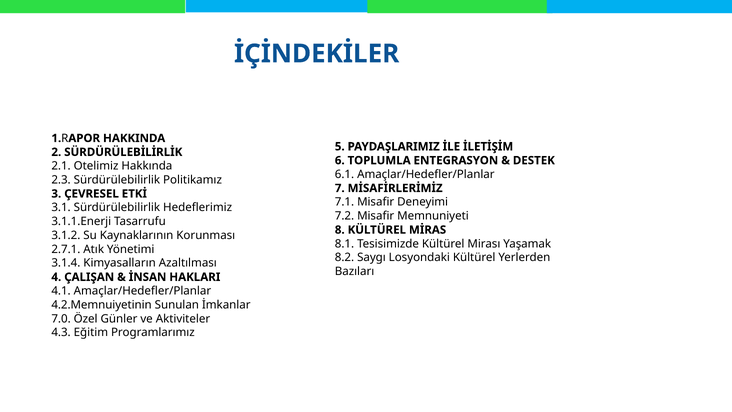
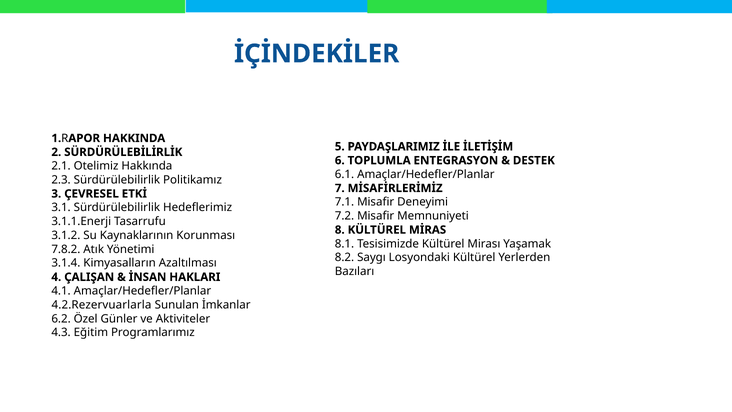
2.7.1: 2.7.1 -> 7.8.2 (66, 249)
4.2.Memnuiyetinin: 4.2.Memnuiyetinin -> 4.2.Rezervuarlarla (101, 305)
7.0: 7.0 -> 6.2 (61, 319)
